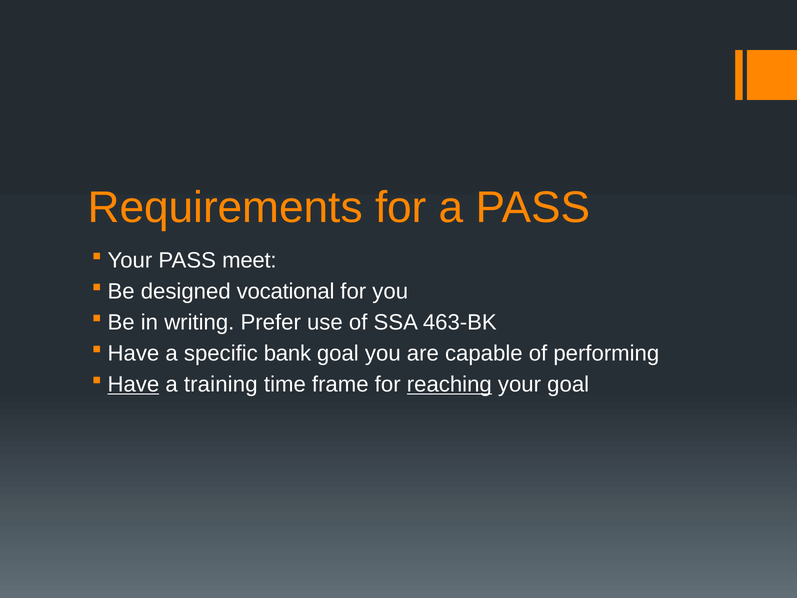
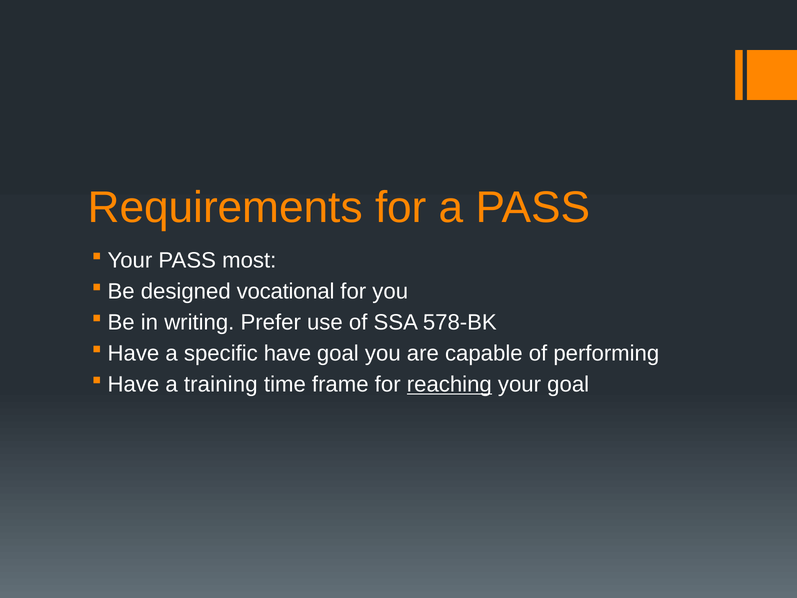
meet: meet -> most (249, 260)
463-BK: 463-BK -> 578-BK (460, 322)
specific bank: bank -> have (287, 353)
Have underline: present -> none (133, 384)
